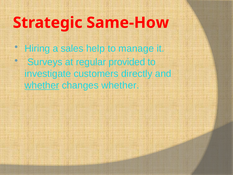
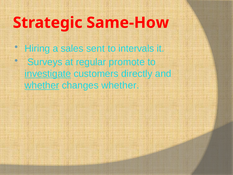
help: help -> sent (95, 48)
manage: manage -> intervals (136, 48)
provided: provided -> promote (127, 62)
investigate underline: none -> present (48, 74)
